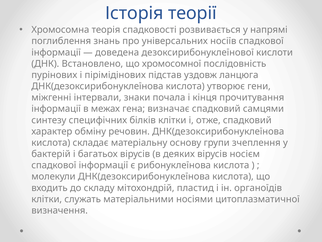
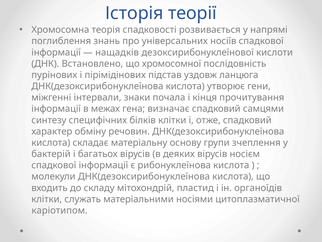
доведена: доведена -> нащадків (117, 52)
визначення: визначення -> каріотипом (60, 210)
